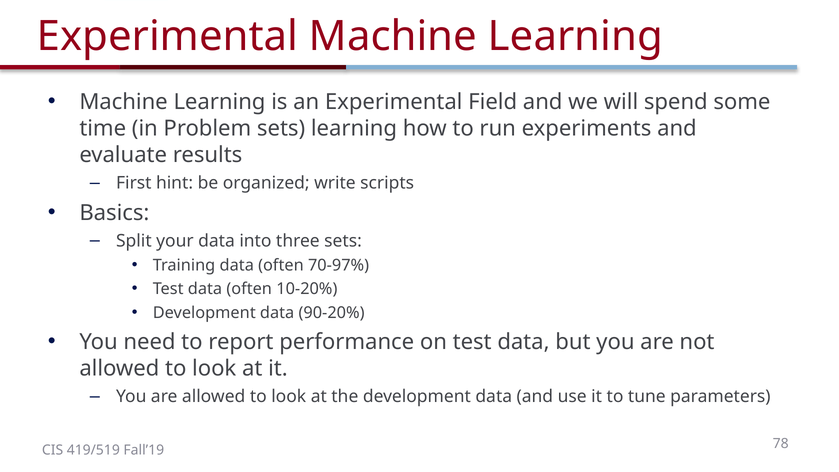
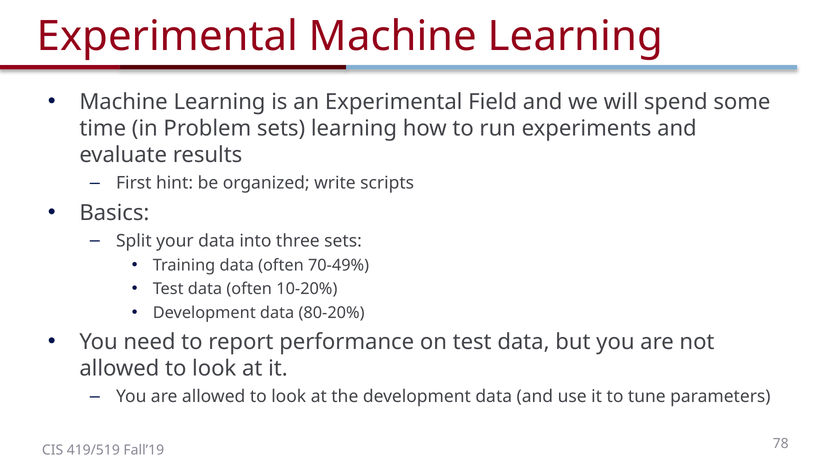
70-97%: 70-97% -> 70-49% (339, 265)
90-20%: 90-20% -> 80-20% (332, 313)
